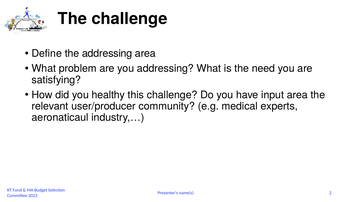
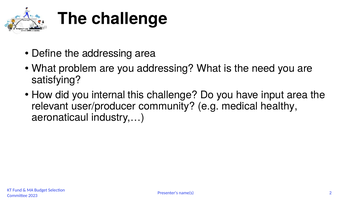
healthy: healthy -> internal (108, 95)
experts: experts -> healthy (279, 106)
